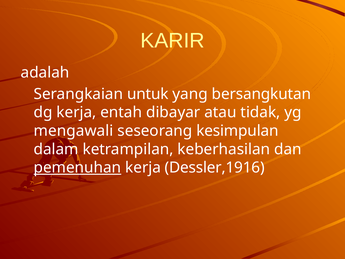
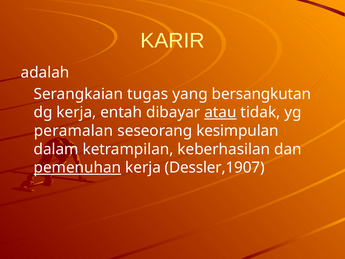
untuk: untuk -> tugas (148, 94)
atau underline: none -> present (220, 112)
mengawali: mengawali -> peramalan (74, 131)
Dessler,1916: Dessler,1916 -> Dessler,1907 (215, 167)
